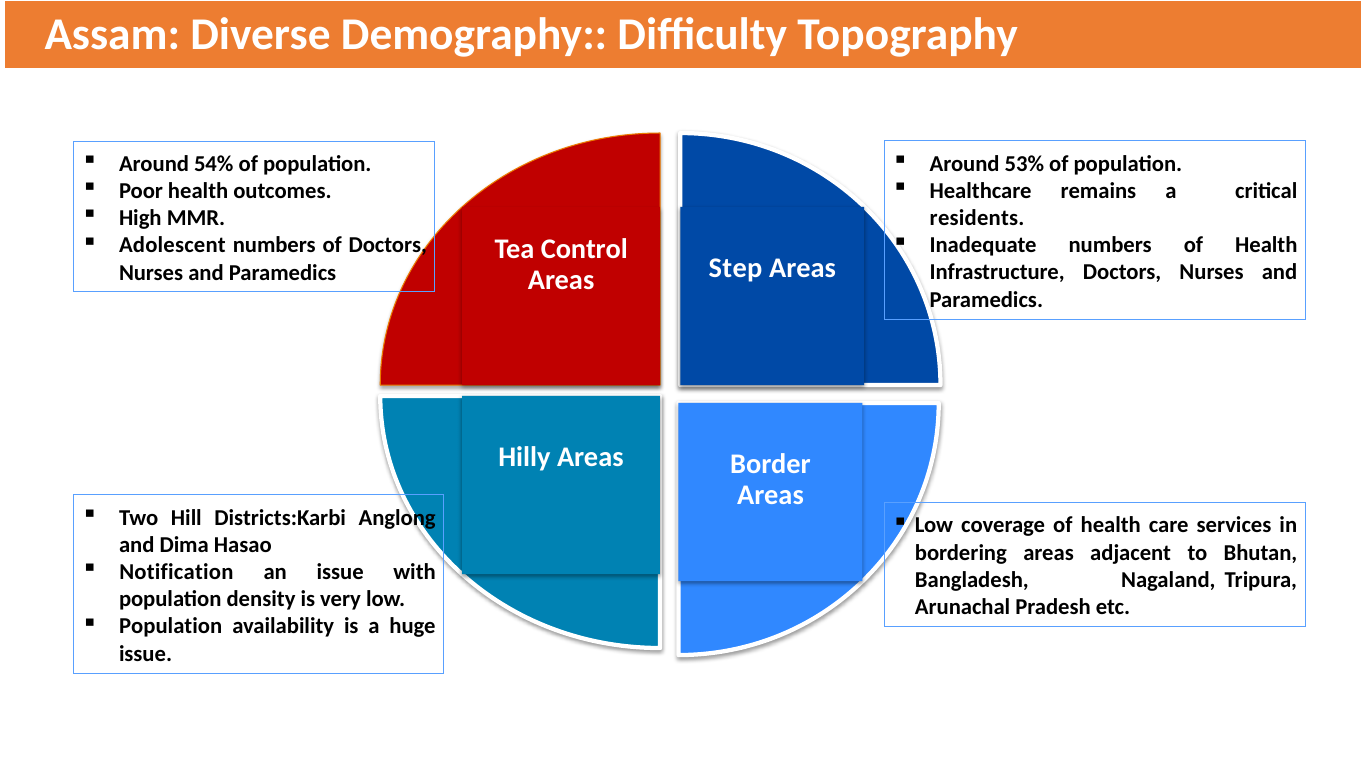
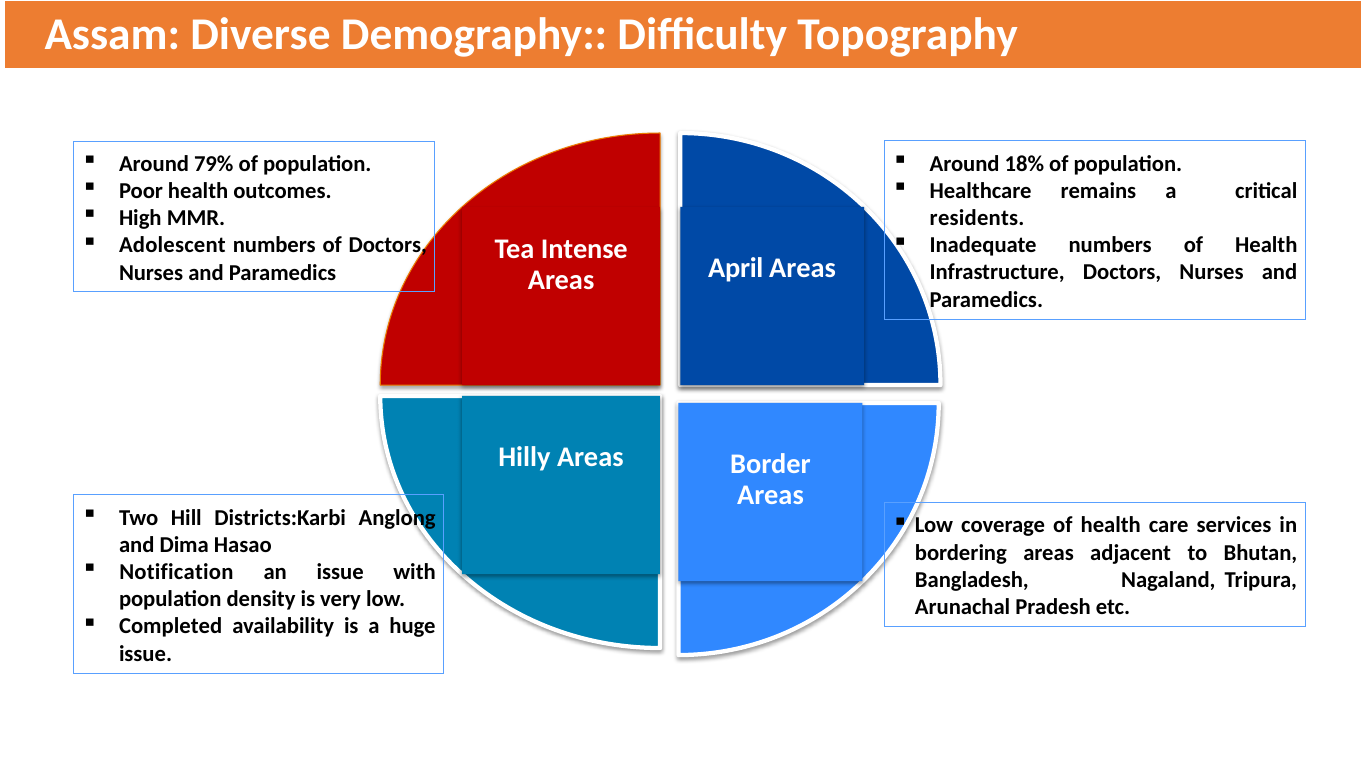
54%: 54% -> 79% (214, 164)
53%: 53% -> 18% (1024, 164)
Control: Control -> Intense (584, 250)
Step: Step -> April (736, 268)
Population: Population -> Completed (171, 627)
